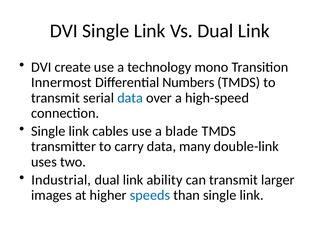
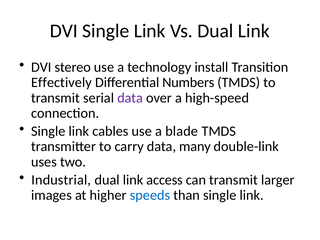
create: create -> stereo (73, 67)
mono: mono -> install (211, 67)
Innermost: Innermost -> Effectively (61, 83)
data colour: blue -> purple (130, 98)
ability: ability -> access (165, 180)
